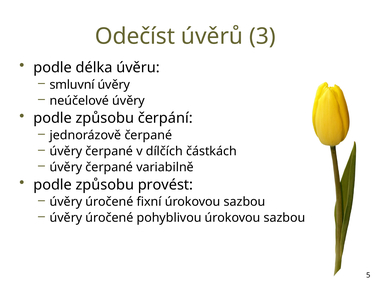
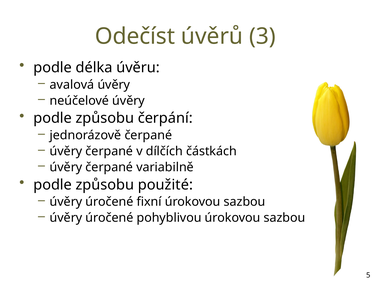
smluvní: smluvní -> avalová (72, 85)
provést: provést -> použité (165, 184)
